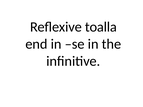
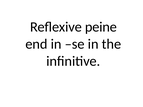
toalla: toalla -> peine (101, 27)
